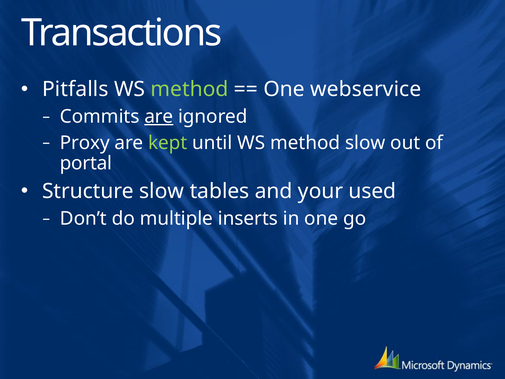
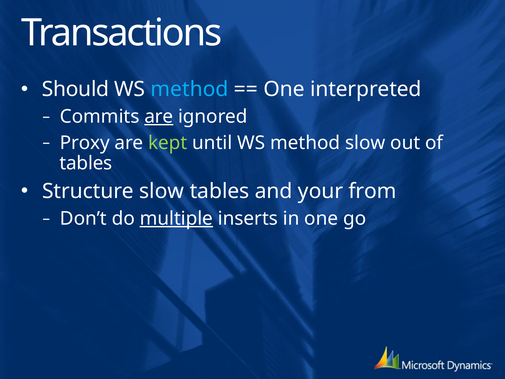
Pitfalls: Pitfalls -> Should (75, 89)
method colour: light green -> light blue (190, 89)
webservice: webservice -> interpreted (366, 89)
portal: portal -> tables (86, 163)
used: used -> from (372, 191)
multiple underline: none -> present (176, 218)
